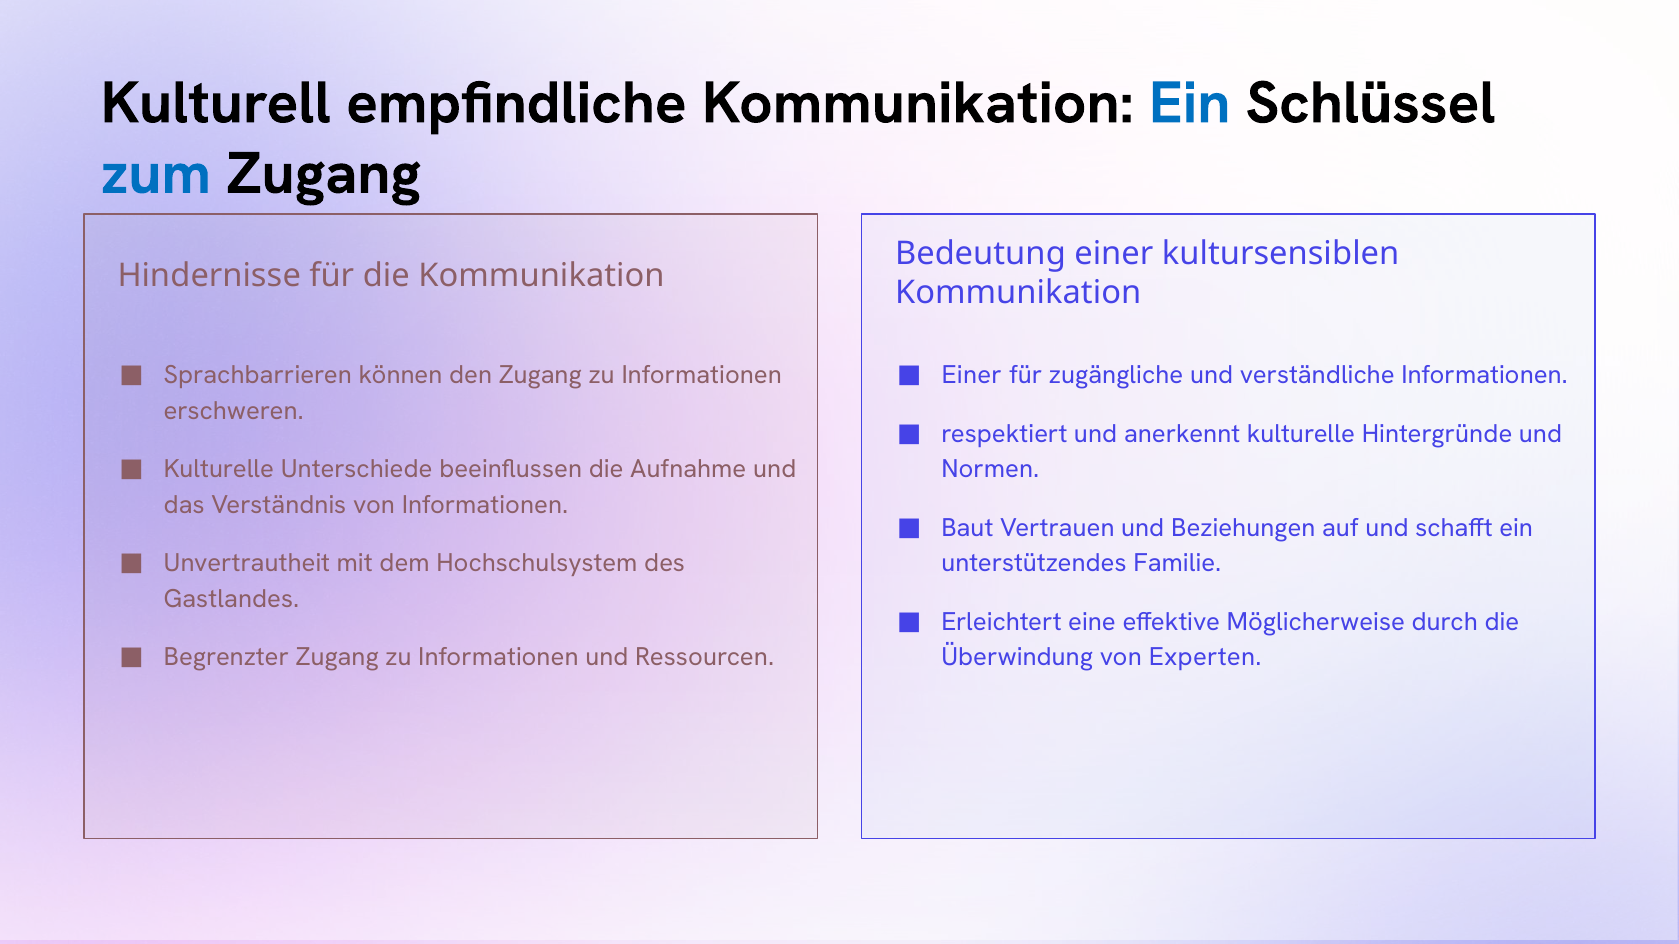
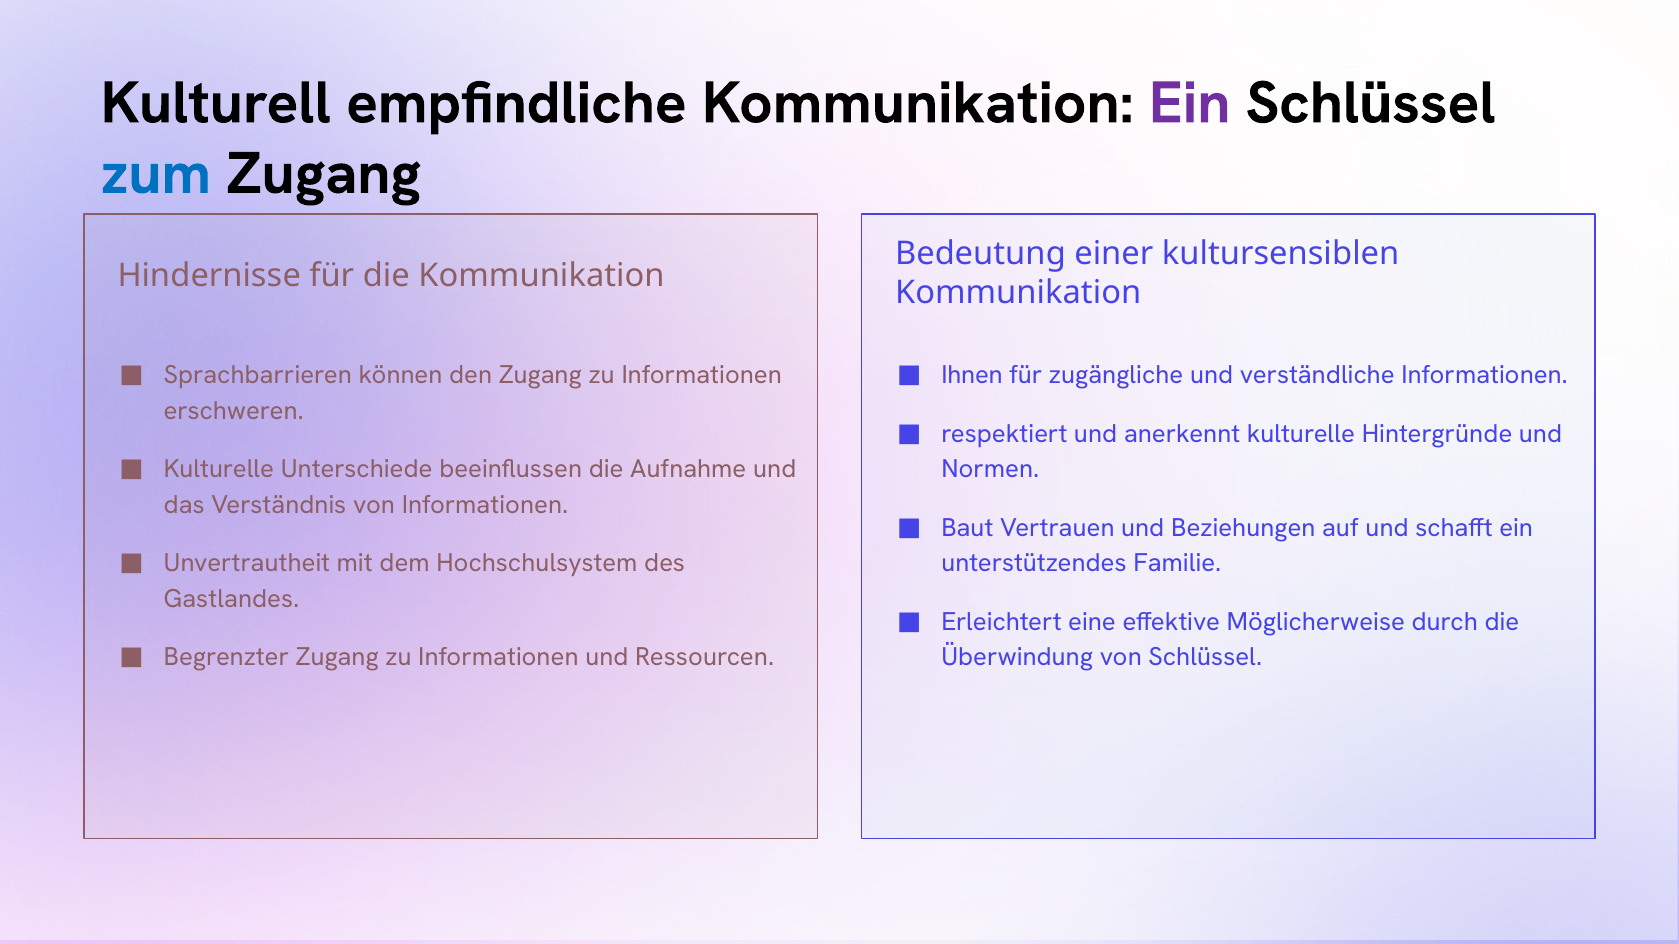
Ein colour: blue -> purple (1190, 103)
Einer: Einer -> Ihnen (972, 375)
von Experten: Experten -> Schlüssel (1205, 658)
